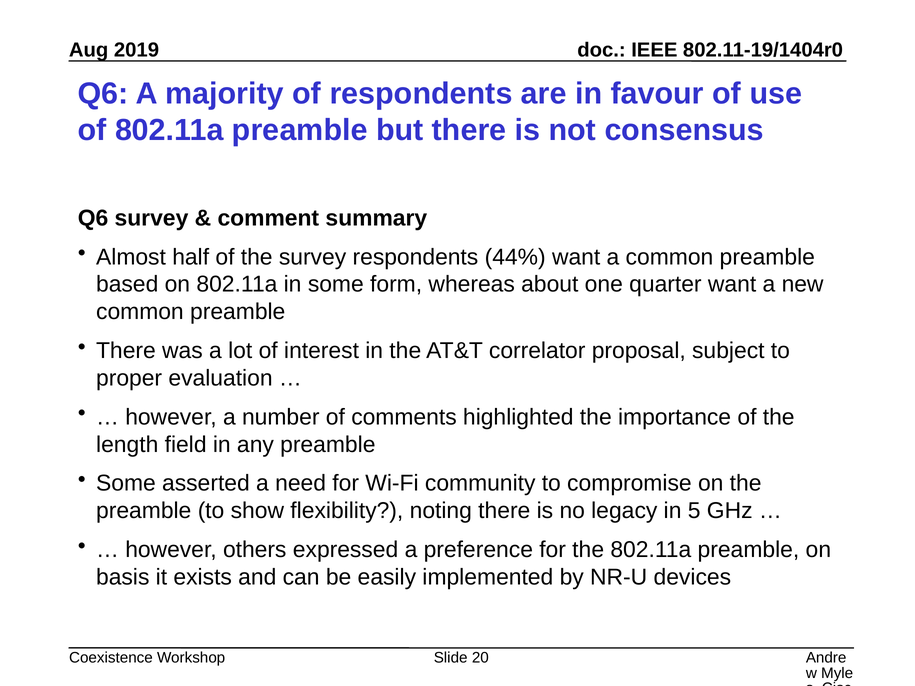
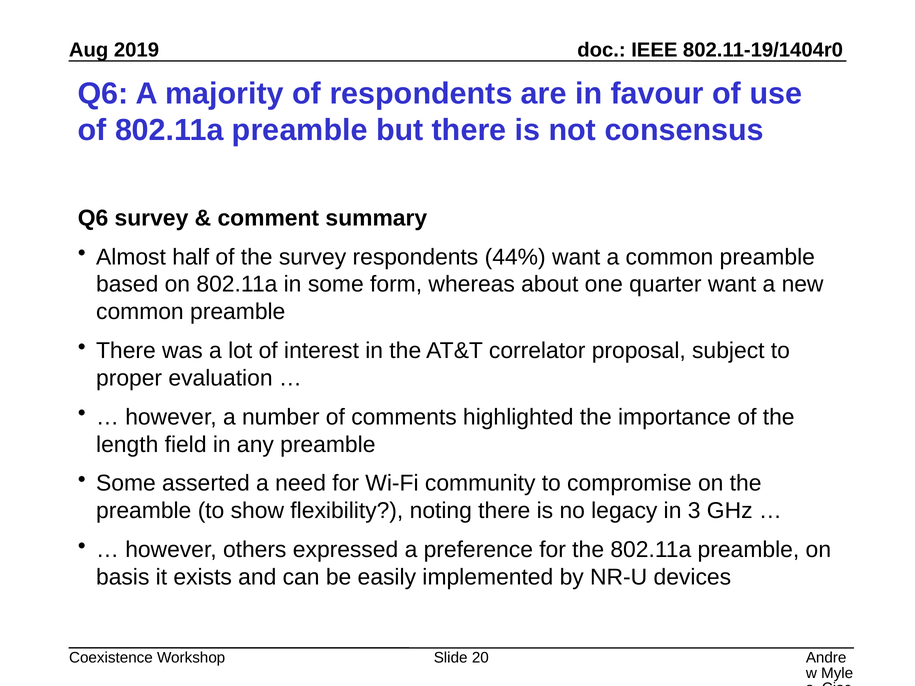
5: 5 -> 3 (694, 511)
